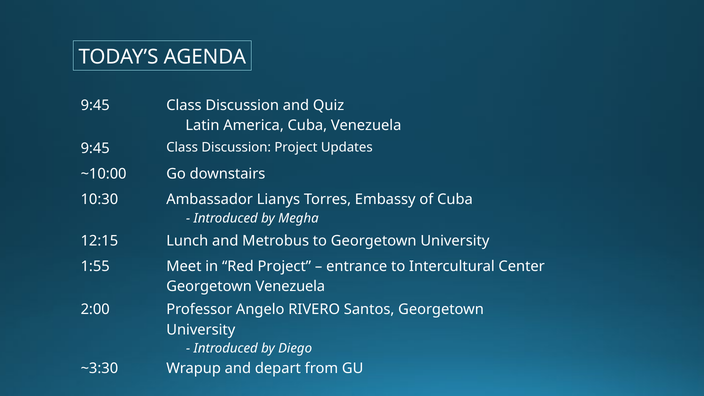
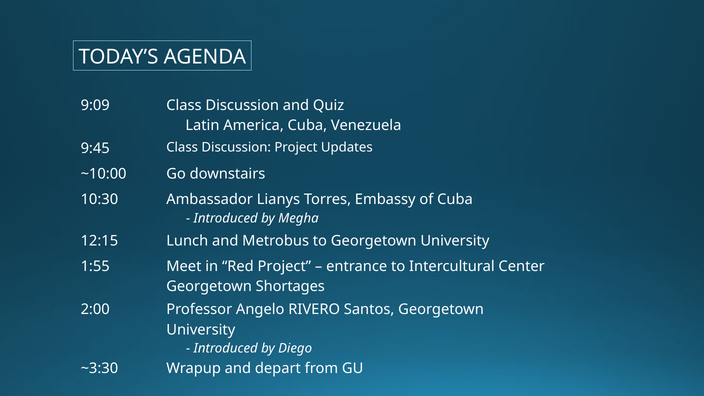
9:45: 9:45 -> 9:09 (95, 105)
Georgetown Venezuela: Venezuela -> Shortages (290, 287)
